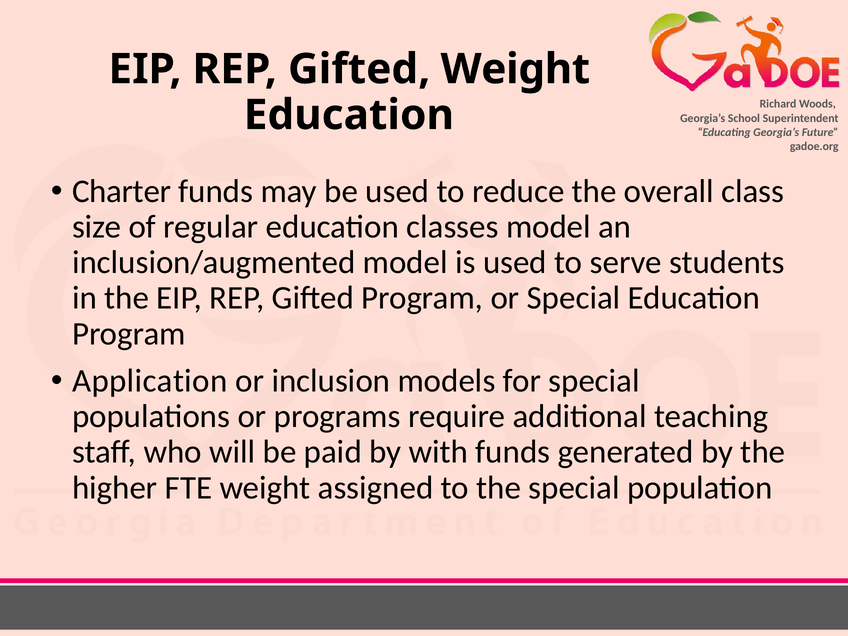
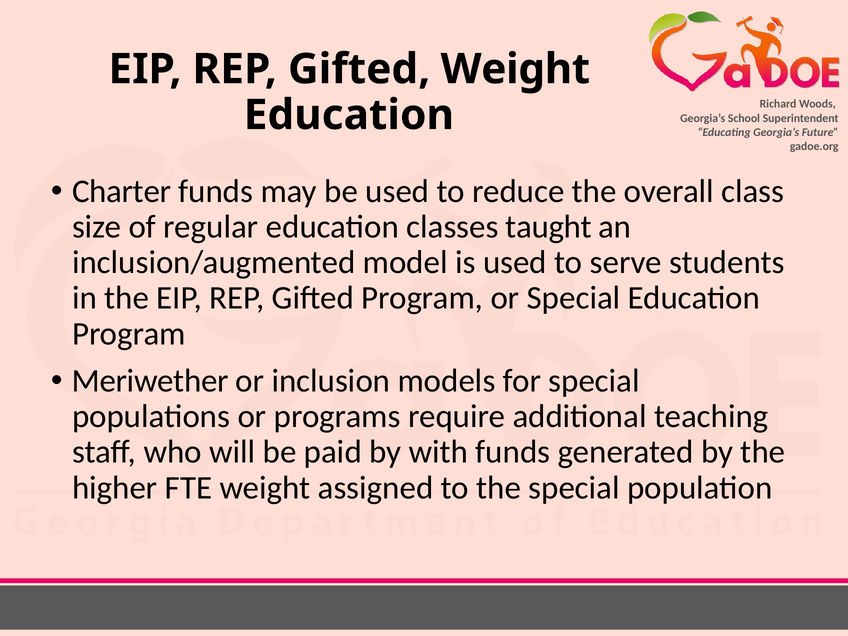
classes model: model -> taught (549, 227)
Application: Application -> Meriwether (150, 381)
